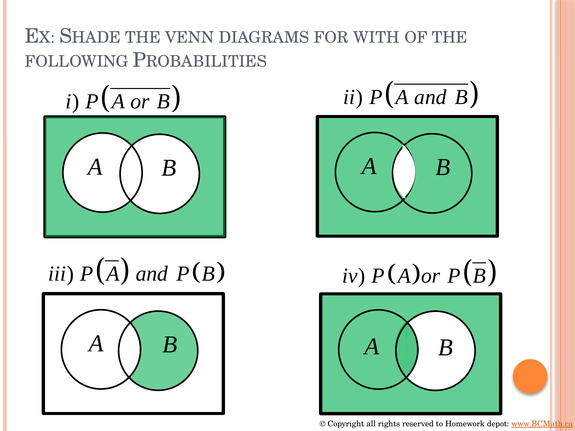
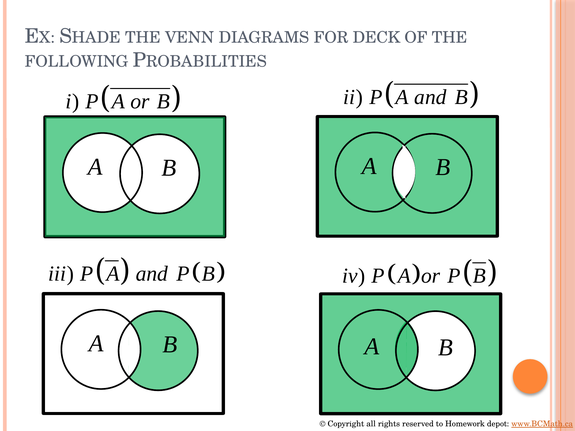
WITH: WITH -> DECK (376, 38)
